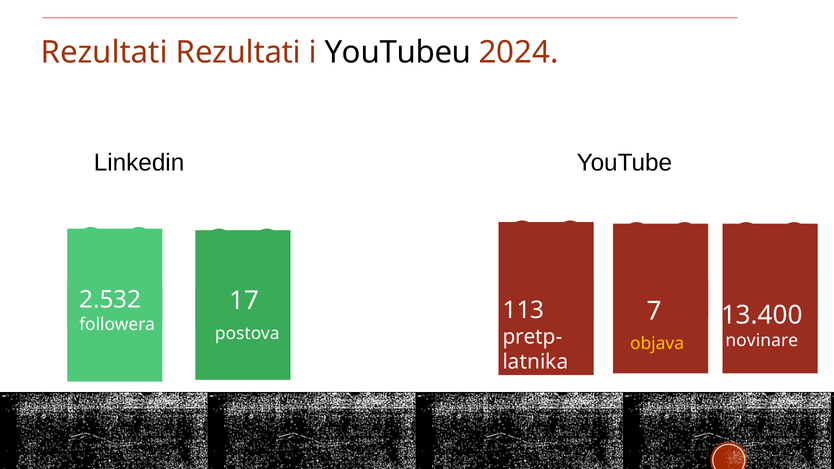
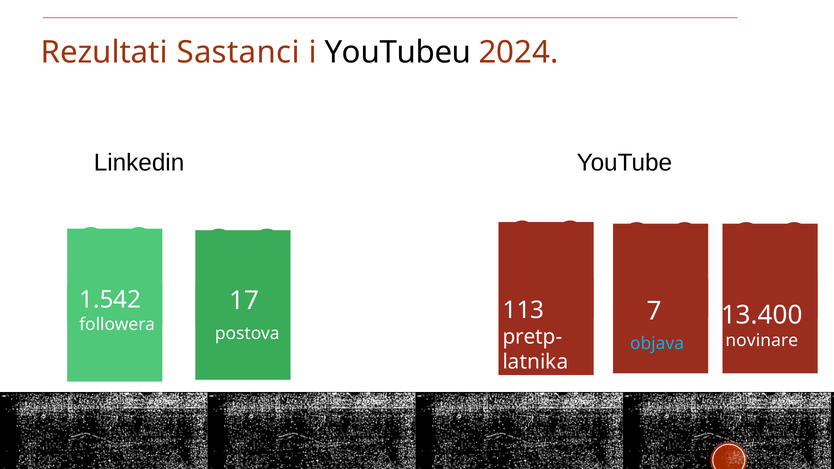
Rezultati Rezultati: Rezultati -> Sastanci (238, 52)
2.532: 2.532 -> 1.542 (110, 300)
objava colour: yellow -> light blue (657, 344)
